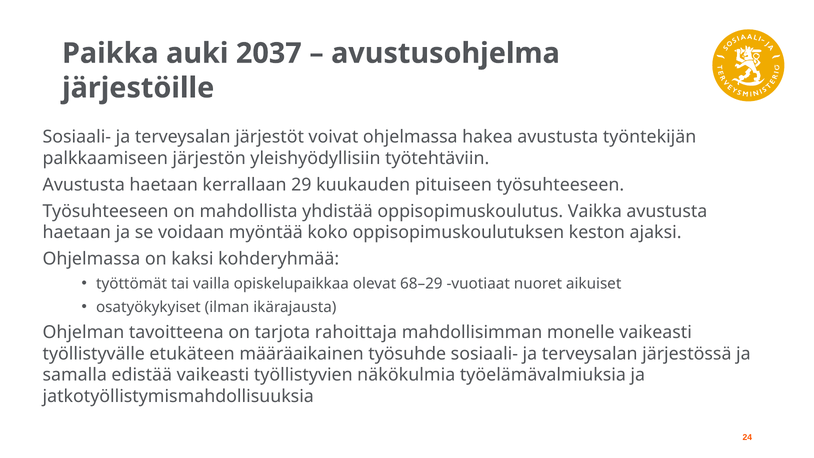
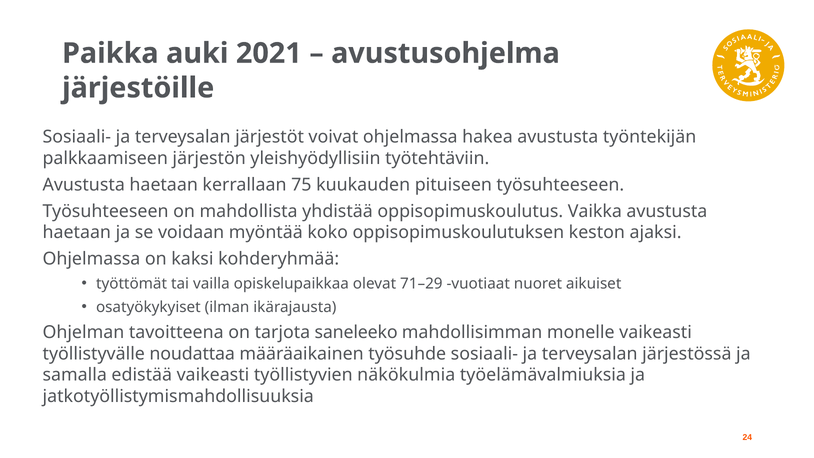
2037: 2037 -> 2021 (269, 53)
29: 29 -> 75 (301, 185)
68–29: 68–29 -> 71–29 (421, 284)
rahoittaja: rahoittaja -> saneleeko (356, 332)
etukäteen: etukäteen -> noudattaa (192, 354)
